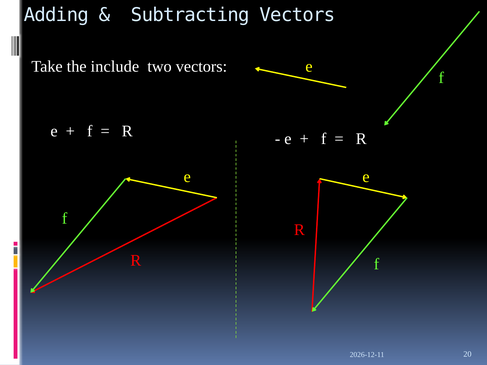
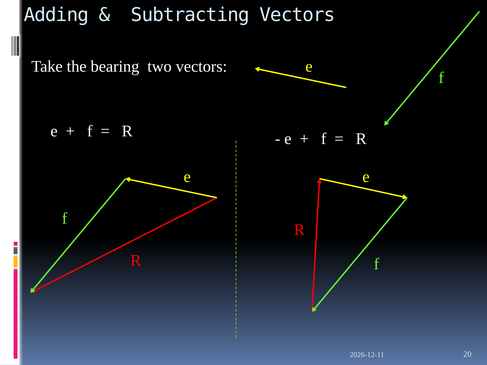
include: include -> bearing (115, 67)
